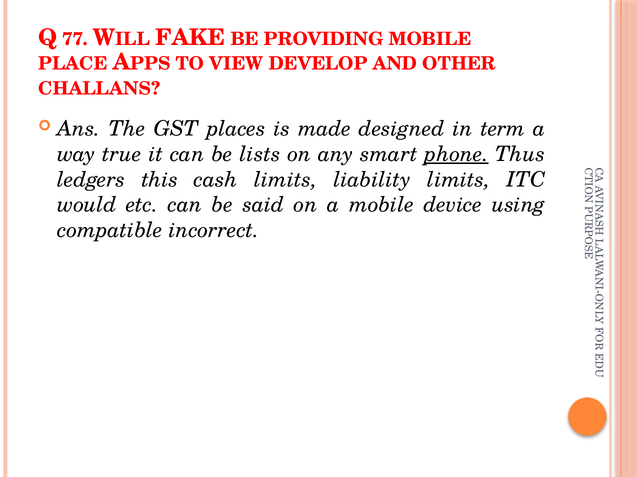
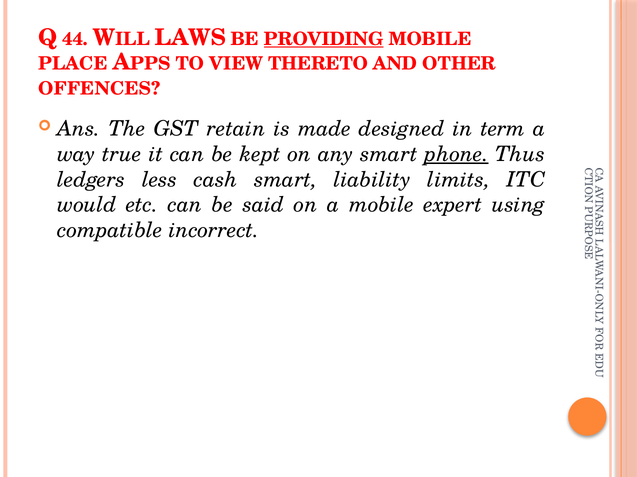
77: 77 -> 44 (75, 39)
FAKE: FAKE -> LAWS (190, 38)
PROVIDING underline: none -> present (324, 39)
DEVELOP: DEVELOP -> THERETO (318, 64)
CHALLANS: CHALLANS -> OFFENCES (99, 89)
places: places -> retain (236, 129)
lists: lists -> kept (260, 154)
this: this -> less (160, 180)
cash limits: limits -> smart (286, 180)
device: device -> expert (453, 205)
